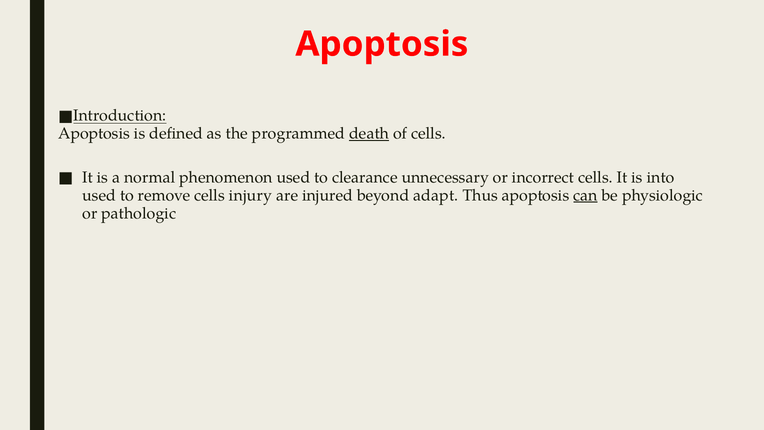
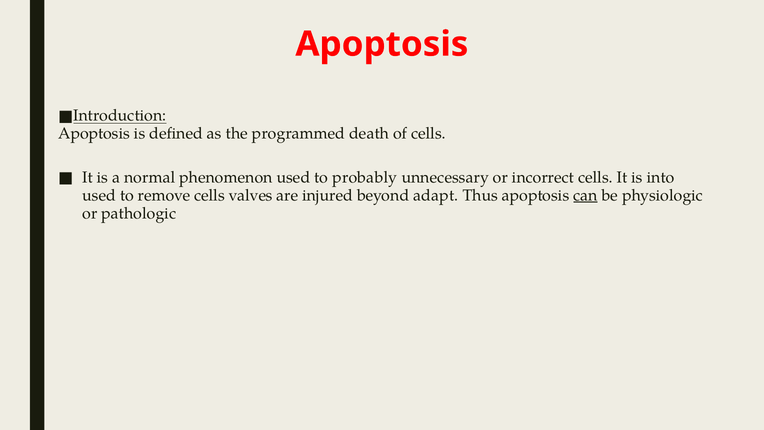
death underline: present -> none (369, 133)
clearance: clearance -> probably (365, 177)
injury: injury -> valves (251, 195)
